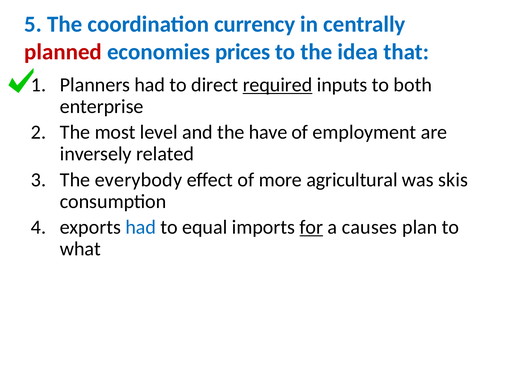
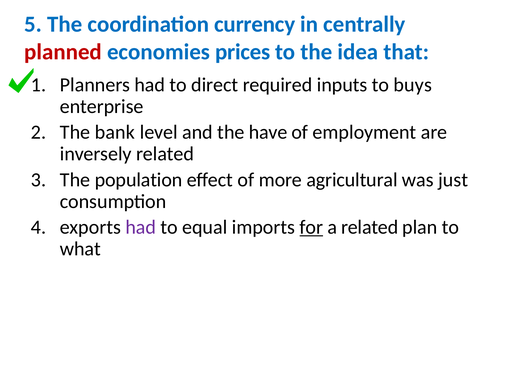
required underline: present -> none (278, 85)
both: both -> buys (413, 85)
most: most -> bank (115, 132)
everybody: everybody -> population (139, 180)
skis: skis -> just (453, 180)
had colour: blue -> purple (141, 227)
a causes: causes -> related (370, 227)
